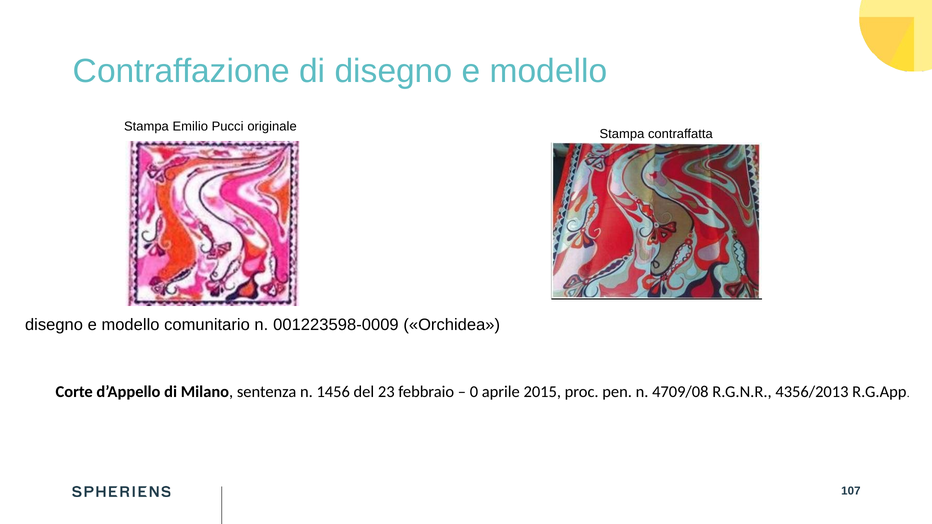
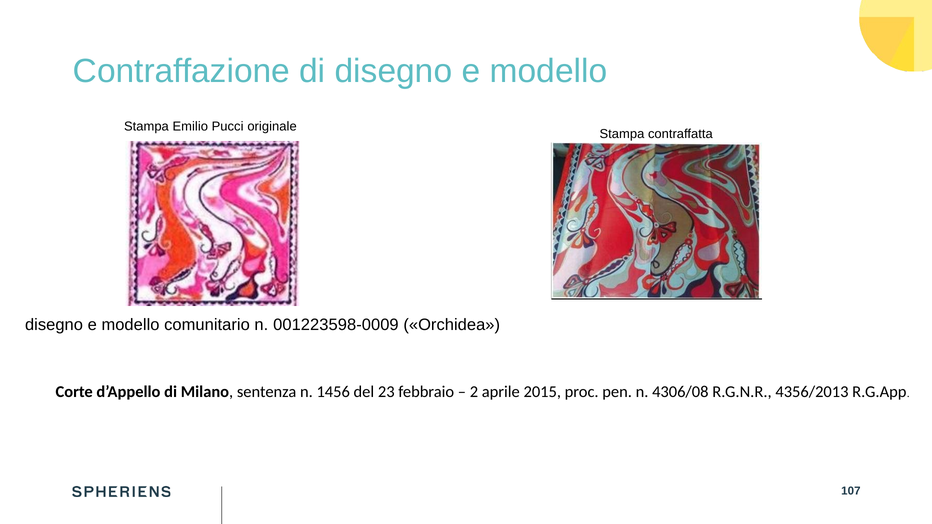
0: 0 -> 2 (474, 392)
4709/08: 4709/08 -> 4306/08 (680, 392)
